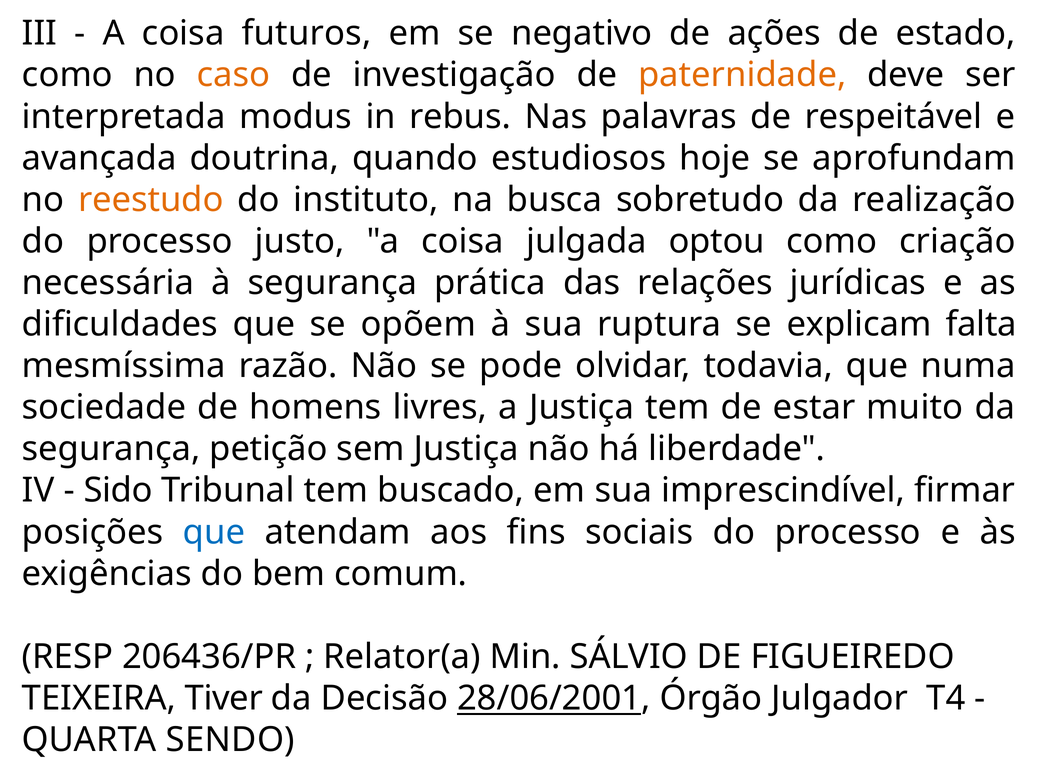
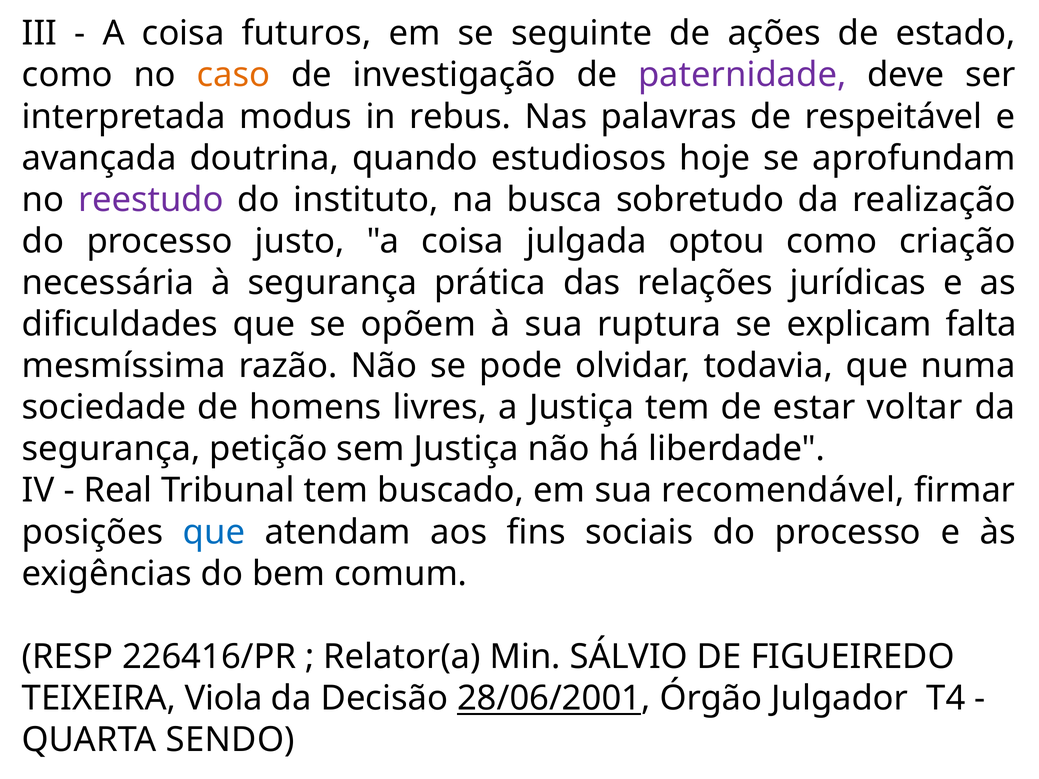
negativo: negativo -> seguinte (582, 34)
paternidade colour: orange -> purple (742, 75)
reestudo colour: orange -> purple (151, 200)
muito: muito -> voltar (915, 408)
Sido: Sido -> Real (118, 491)
imprescindível: imprescindível -> recomendável (783, 491)
206436/PR: 206436/PR -> 226416/PR (209, 657)
Tiver: Tiver -> Viola (224, 698)
